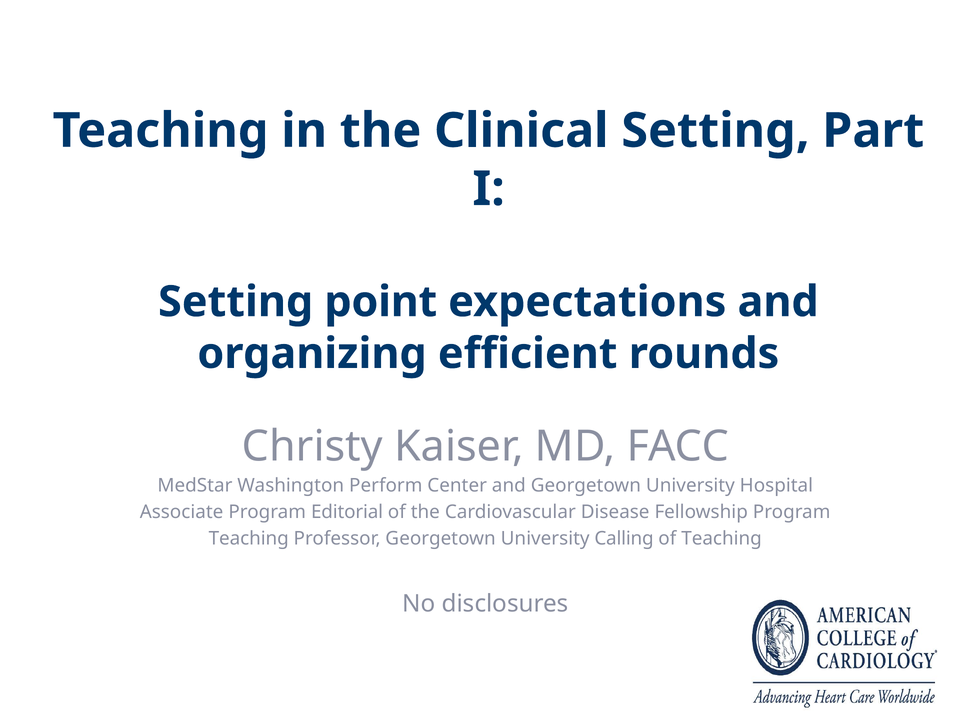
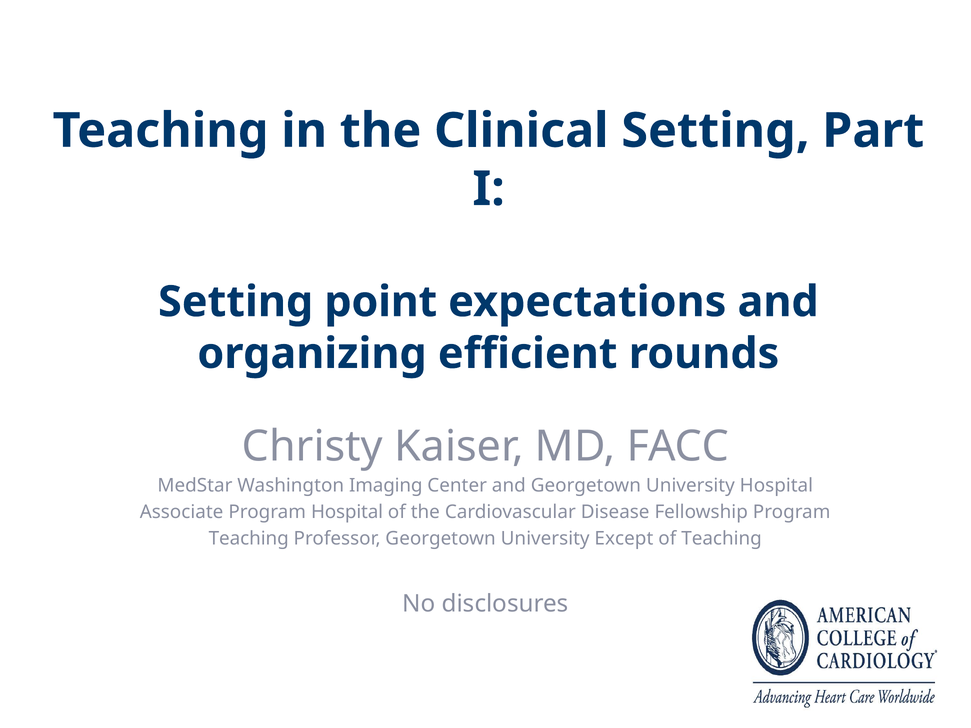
Perform: Perform -> Imaging (386, 486)
Program Editorial: Editorial -> Hospital (347, 512)
Calling: Calling -> Except (624, 539)
